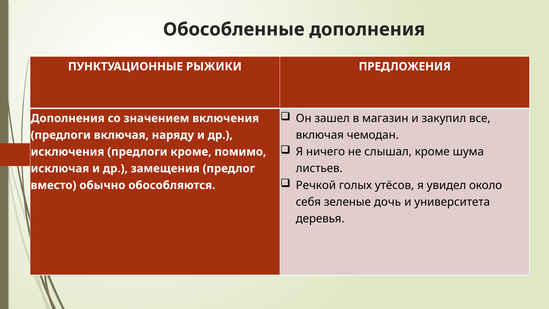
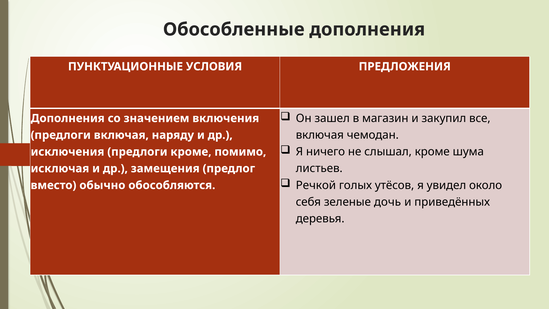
РЫЖИКИ: РЫЖИКИ -> УСЛОВИЯ (214, 67)
университета: университета -> приведённых (452, 202)
